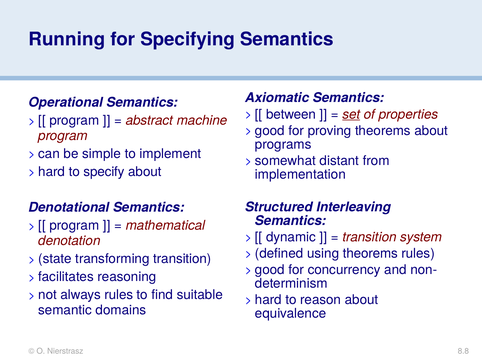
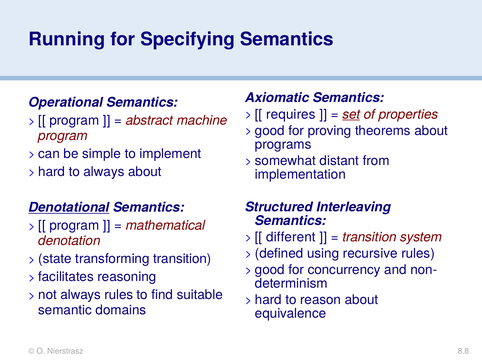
between: between -> requires (291, 114)
to specify: specify -> always (104, 171)
Denotational underline: none -> present (69, 207)
dynamic: dynamic -> different (291, 237)
using theorems: theorems -> recursive (370, 253)
